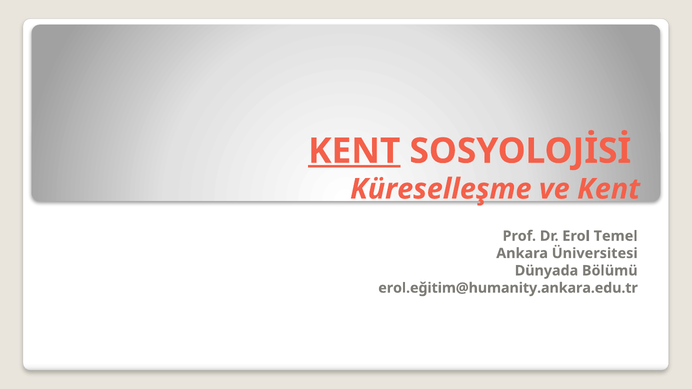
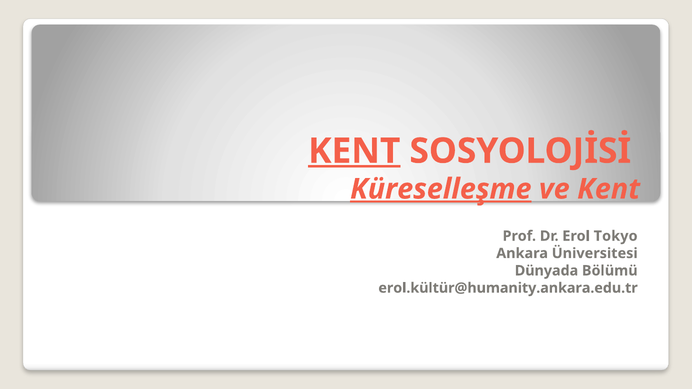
Küreselleşme underline: none -> present (441, 189)
Temel: Temel -> Tokyo (616, 236)
erol.eğitim@humanity.ankara.edu.tr: erol.eğitim@humanity.ankara.edu.tr -> erol.kültür@humanity.ankara.edu.tr (508, 288)
